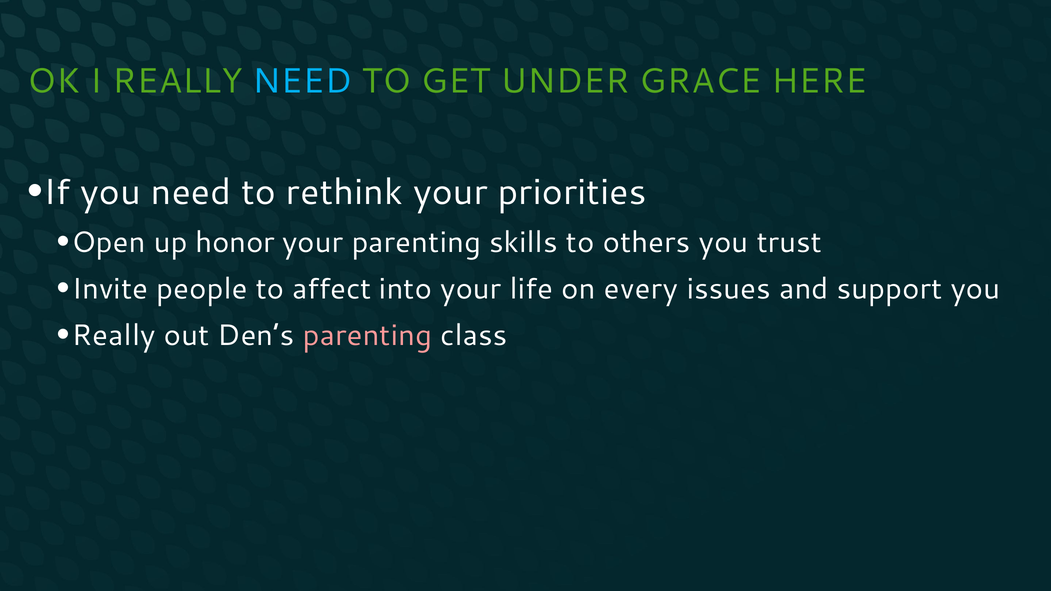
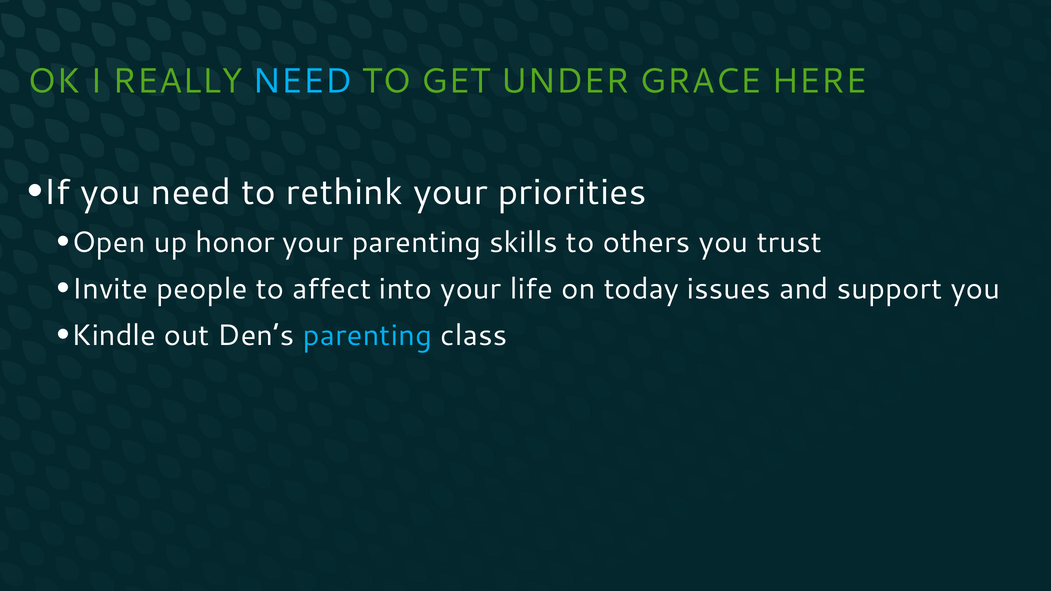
every: every -> today (641, 289)
Really: Really -> Kindle (114, 336)
parenting colour: pink -> light blue (367, 336)
